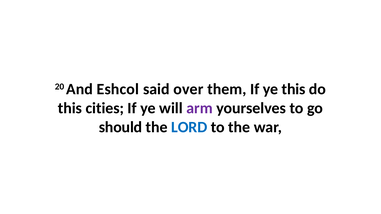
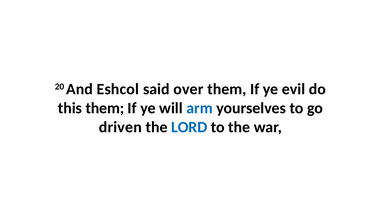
ye this: this -> evil (293, 89)
this cities: cities -> them (105, 108)
arm colour: purple -> blue (199, 108)
should: should -> driven (120, 127)
